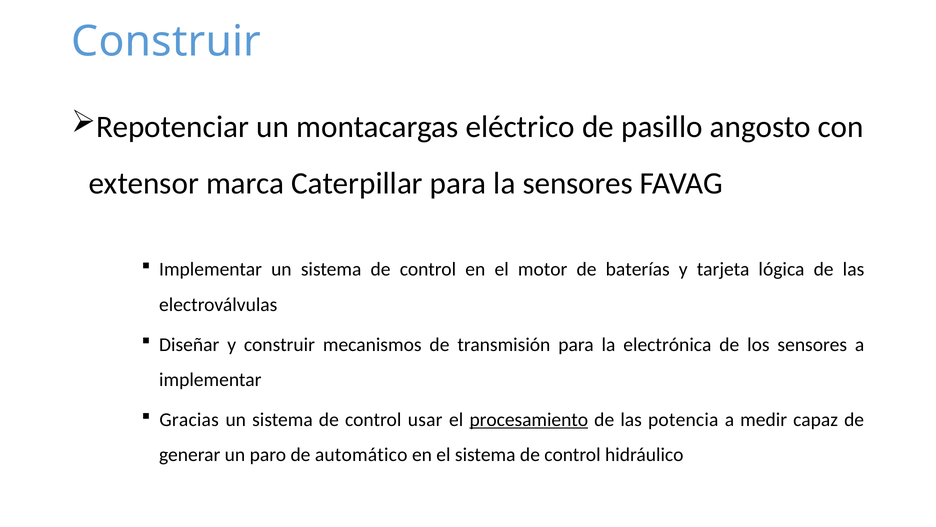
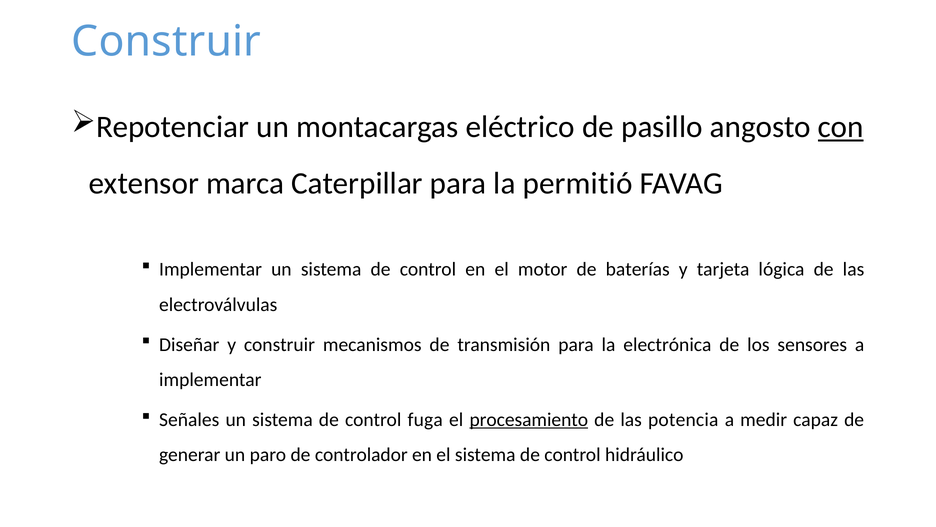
con underline: none -> present (841, 127)
la sensores: sensores -> permitió (578, 183)
Gracias: Gracias -> Señales (189, 419)
usar: usar -> fuga (425, 419)
automático: automático -> controlador (361, 454)
